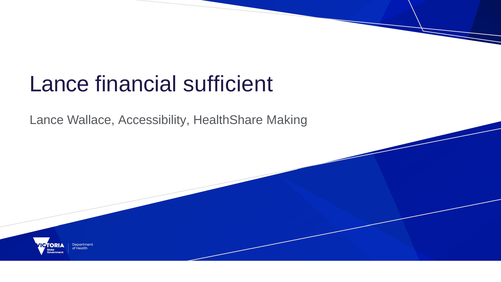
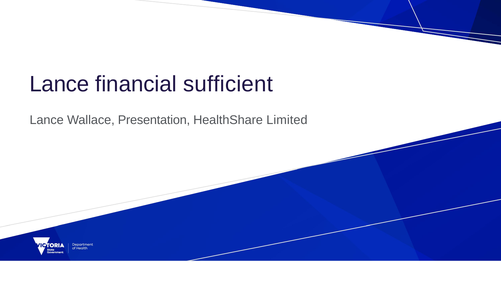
Accessibility: Accessibility -> Presentation (154, 120)
Making: Making -> Limited (287, 120)
